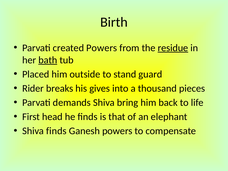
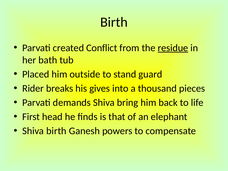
created Powers: Powers -> Conflict (102, 48)
bath underline: present -> none (48, 60)
Shiva finds: finds -> birth (56, 131)
